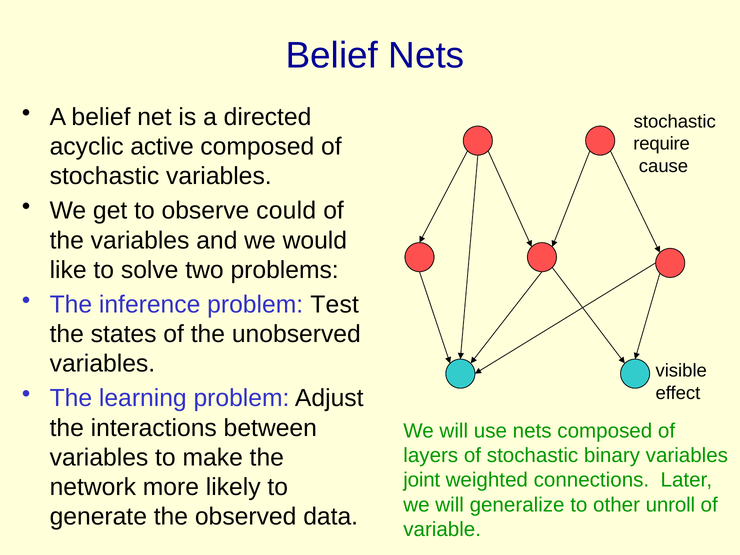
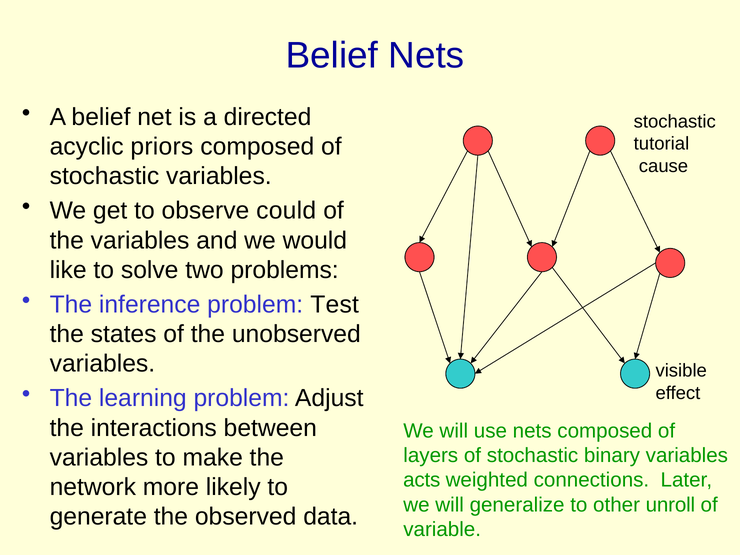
active: active -> priors (162, 147)
require: require -> tutorial (661, 144)
joint: joint -> acts (422, 480)
